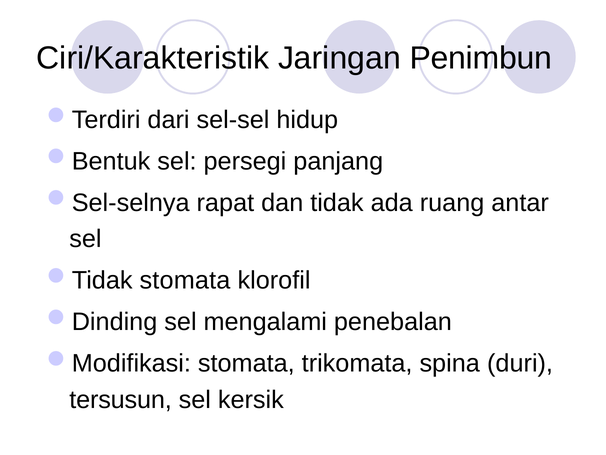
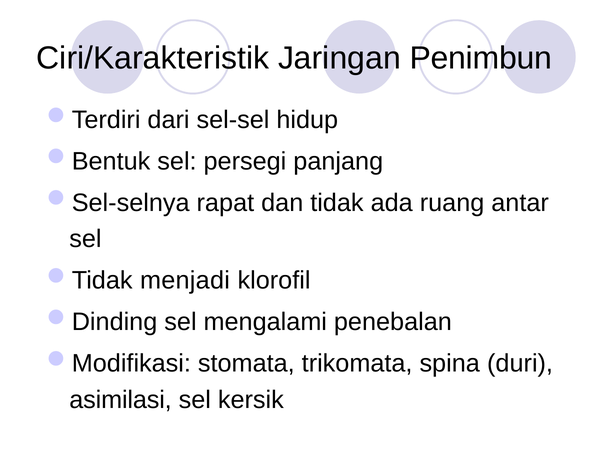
stomata: stomata -> menjadi (185, 280)
tersusun: tersusun -> asimilasi (121, 399)
